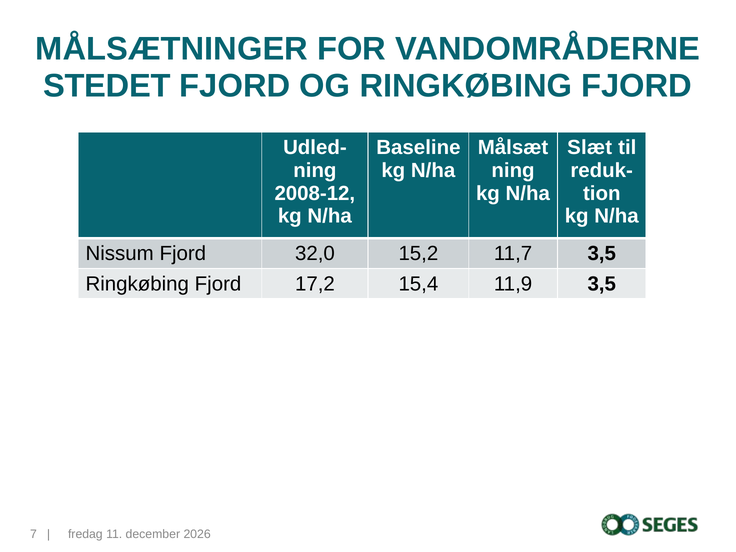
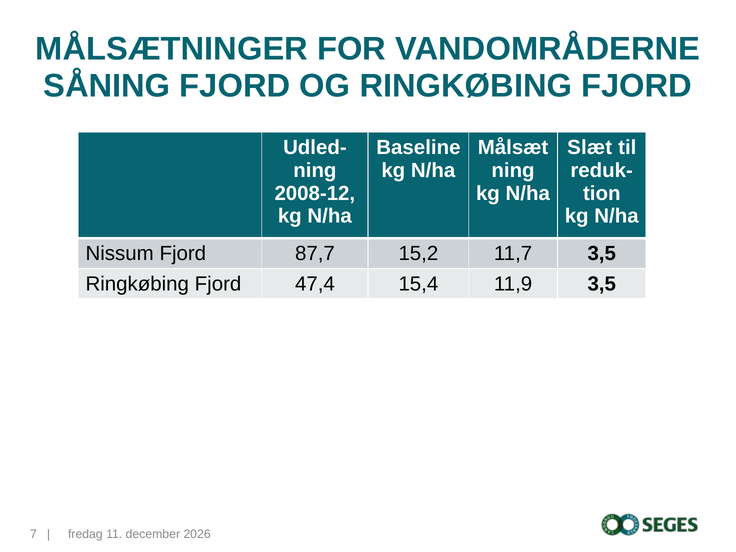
STEDET: STEDET -> SÅNING (107, 86)
32,0: 32,0 -> 87,7 (315, 254)
17,2: 17,2 -> 47,4 (315, 284)
